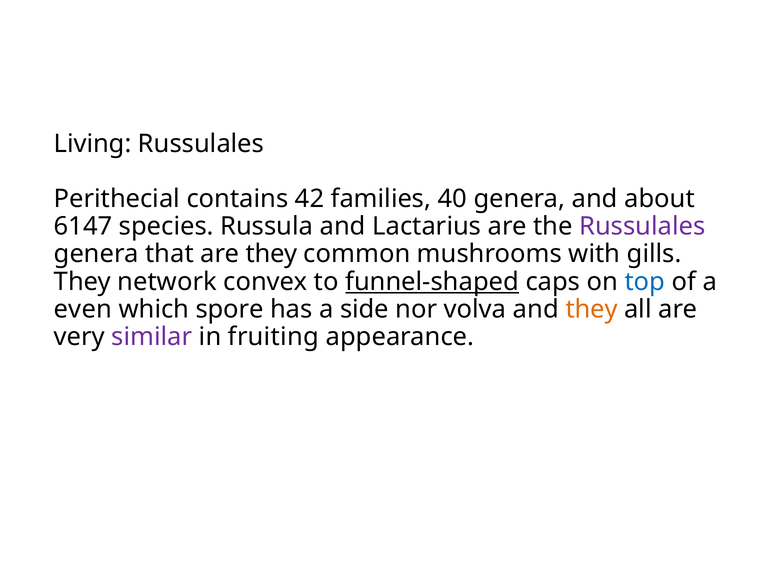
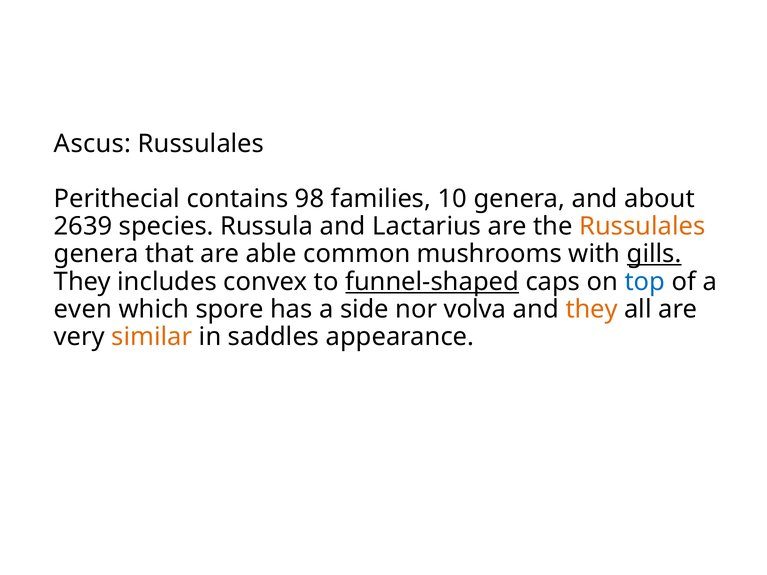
Living: Living -> Ascus (92, 144)
42: 42 -> 98 (310, 199)
40: 40 -> 10 (452, 199)
6147: 6147 -> 2639 (83, 226)
Russulales colour: purple -> orange (642, 226)
are they: they -> able (271, 254)
gills underline: none -> present (654, 254)
network: network -> includes (167, 282)
similar colour: purple -> orange (152, 337)
fruiting: fruiting -> saddles (274, 337)
